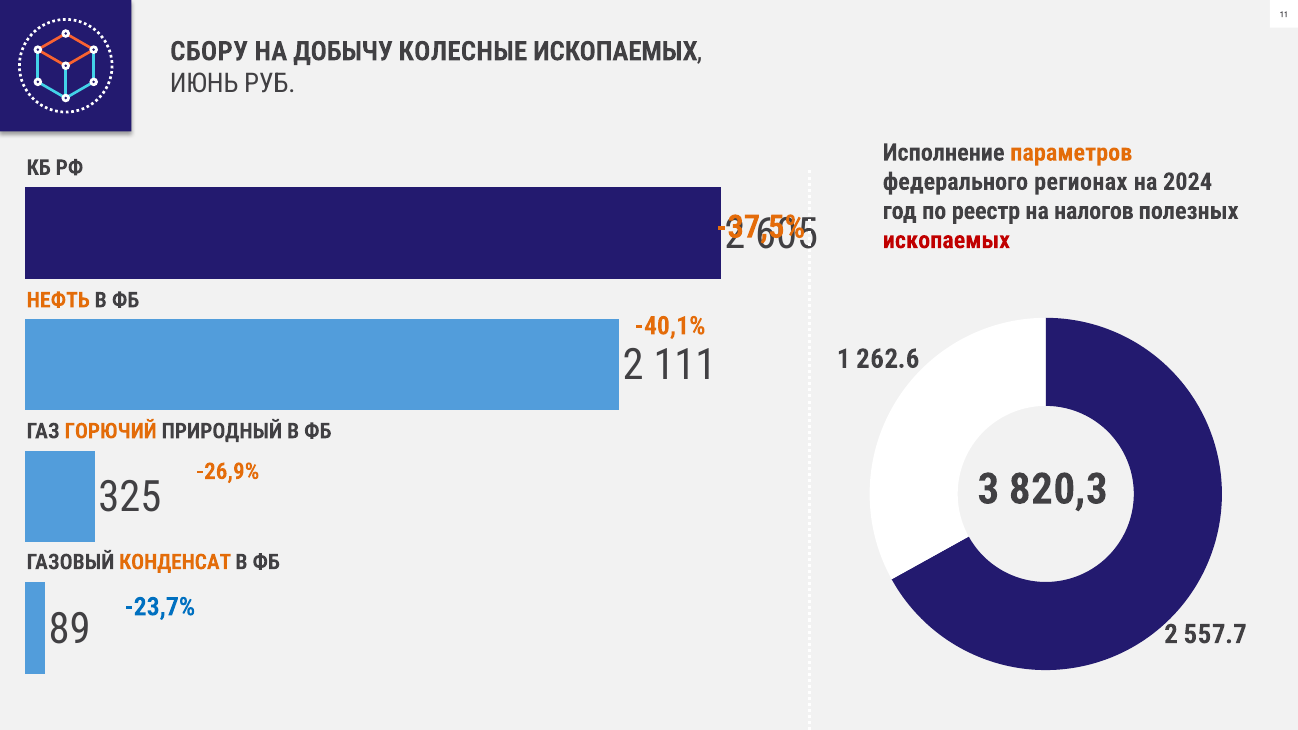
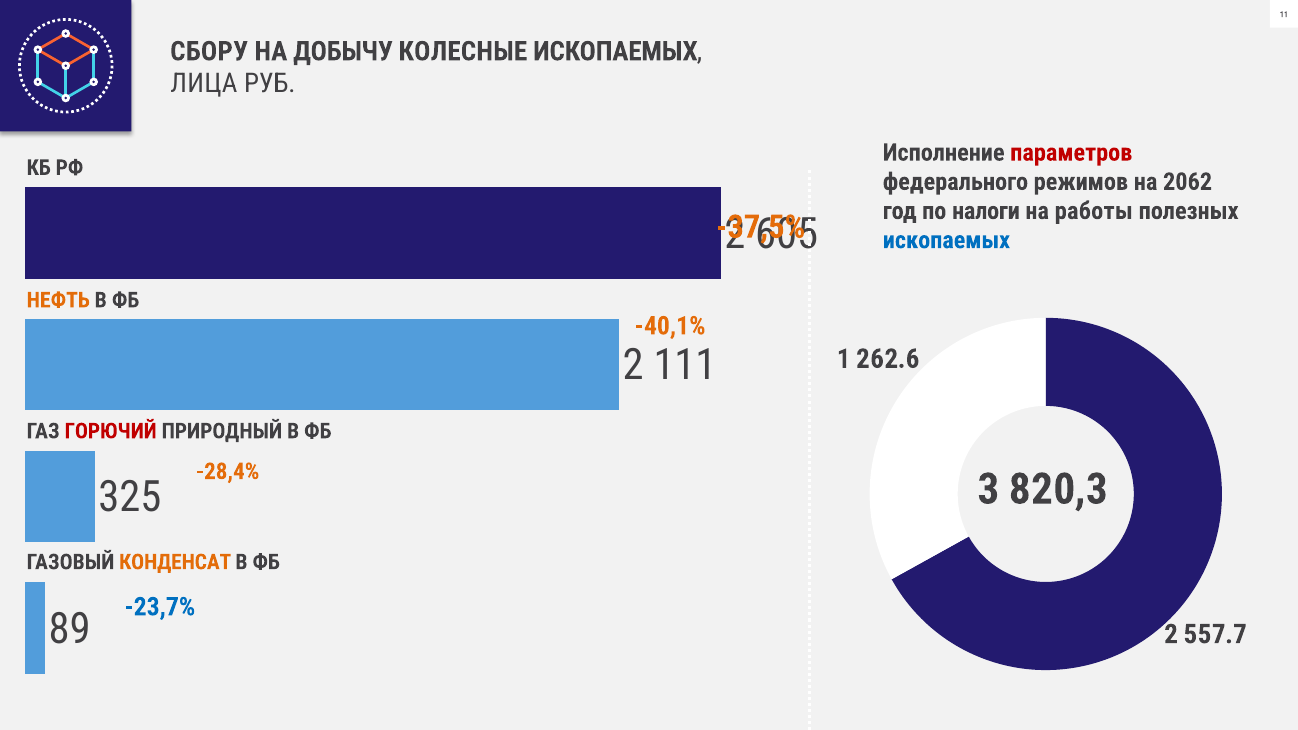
ИЮНЬ: ИЮНЬ -> ЛИЦА (204, 84)
параметров colour: orange -> red (1071, 153)
регионах: регионах -> режимов (1081, 182)
2024: 2024 -> 2062 (1188, 182)
реестр: реестр -> налоги (986, 211)
налогов: налогов -> работы (1094, 211)
ископаемых colour: red -> blue (946, 240)
ГОРЮЧИЙ colour: orange -> red (111, 431)
-26,9%: -26,9% -> -28,4% (228, 471)
